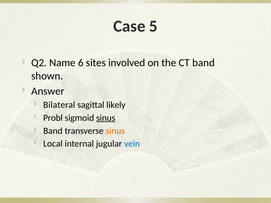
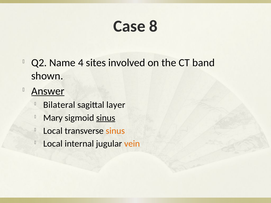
5: 5 -> 8 (153, 26)
6: 6 -> 4 (81, 63)
Answer underline: none -> present (48, 91)
likely: likely -> layer (116, 105)
Probl: Probl -> Mary (53, 118)
Band: Band -> Local (53, 131)
vein colour: blue -> orange (132, 144)
